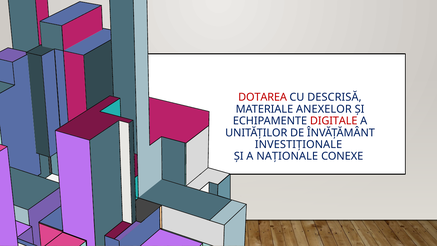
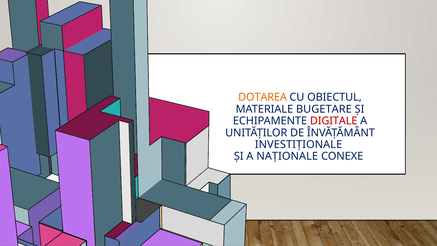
DOTAREA colour: red -> orange (263, 97)
DESCRISĂ: DESCRISĂ -> OBIECTUL (334, 97)
ANEXELOR: ANEXELOR -> BUGETARE (324, 109)
